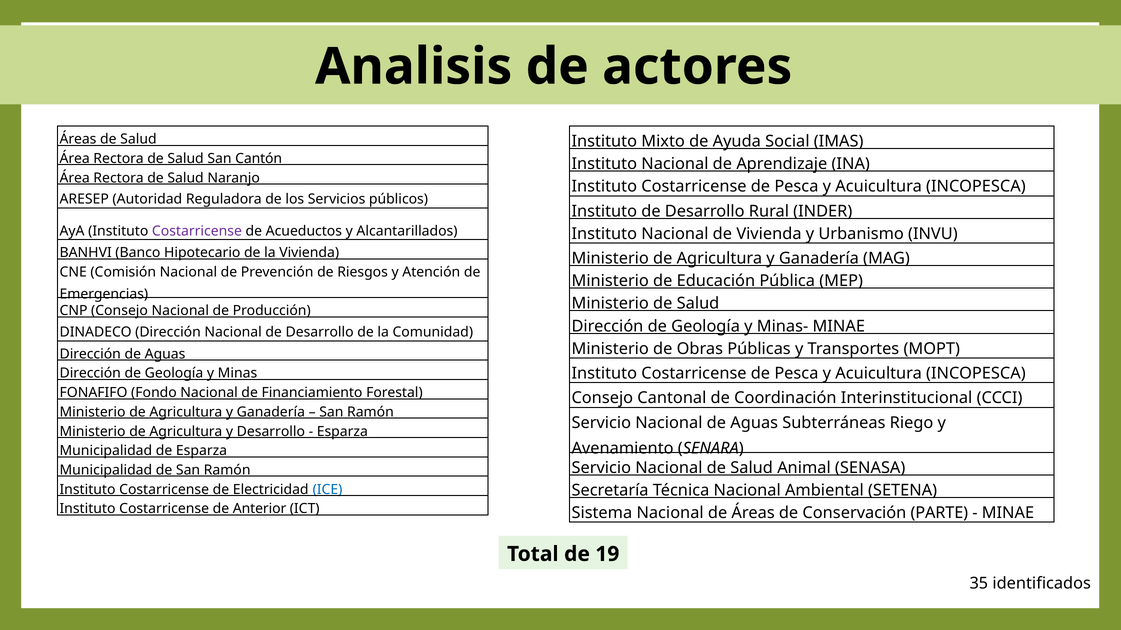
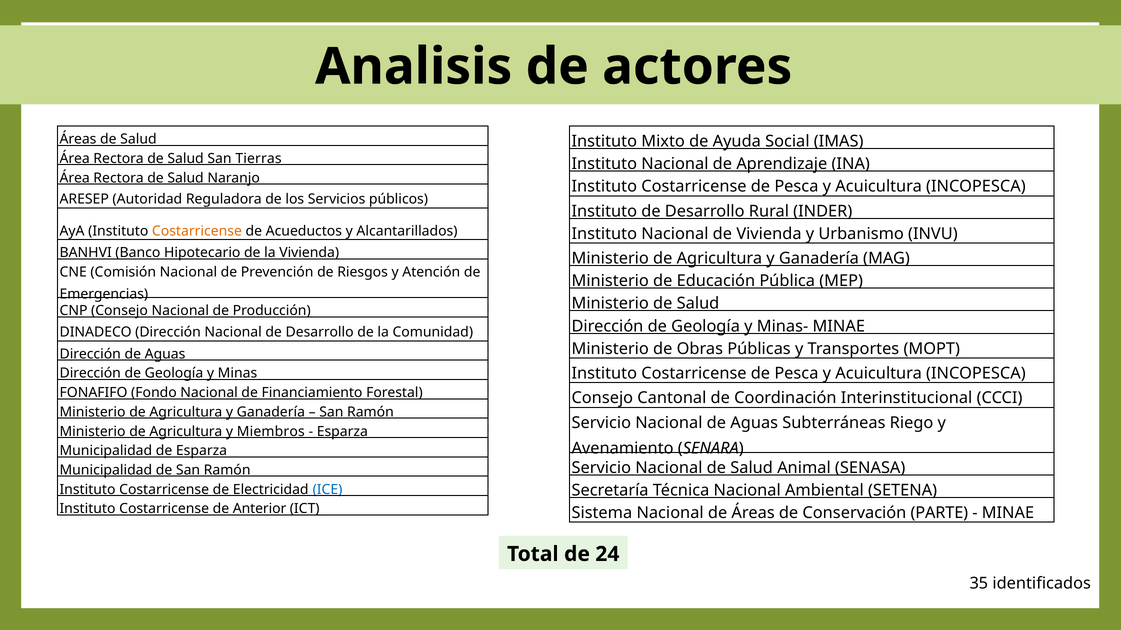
Cantón: Cantón -> Tierras (259, 159)
Costarricense colour: purple -> orange (197, 231)
y Desarrollo: Desarrollo -> Miembros (271, 432)
19: 19 -> 24 (607, 555)
